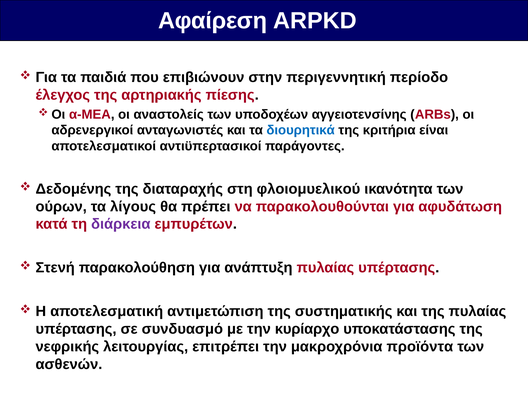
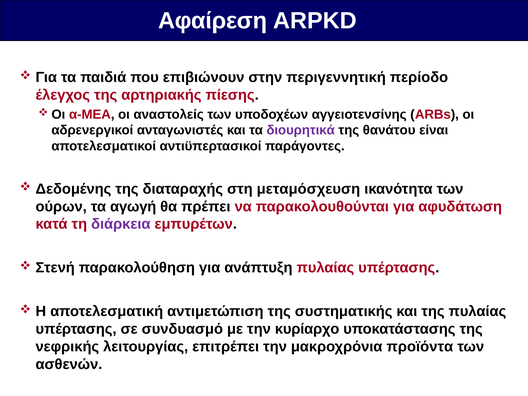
διουρητικά colour: blue -> purple (301, 130)
κριτήρια: κριτήρια -> θανάτου (389, 130)
φλοιομυελικού: φλοιομυελικού -> μεταμόσχευση (308, 189)
λίγους: λίγους -> αγωγή (133, 207)
